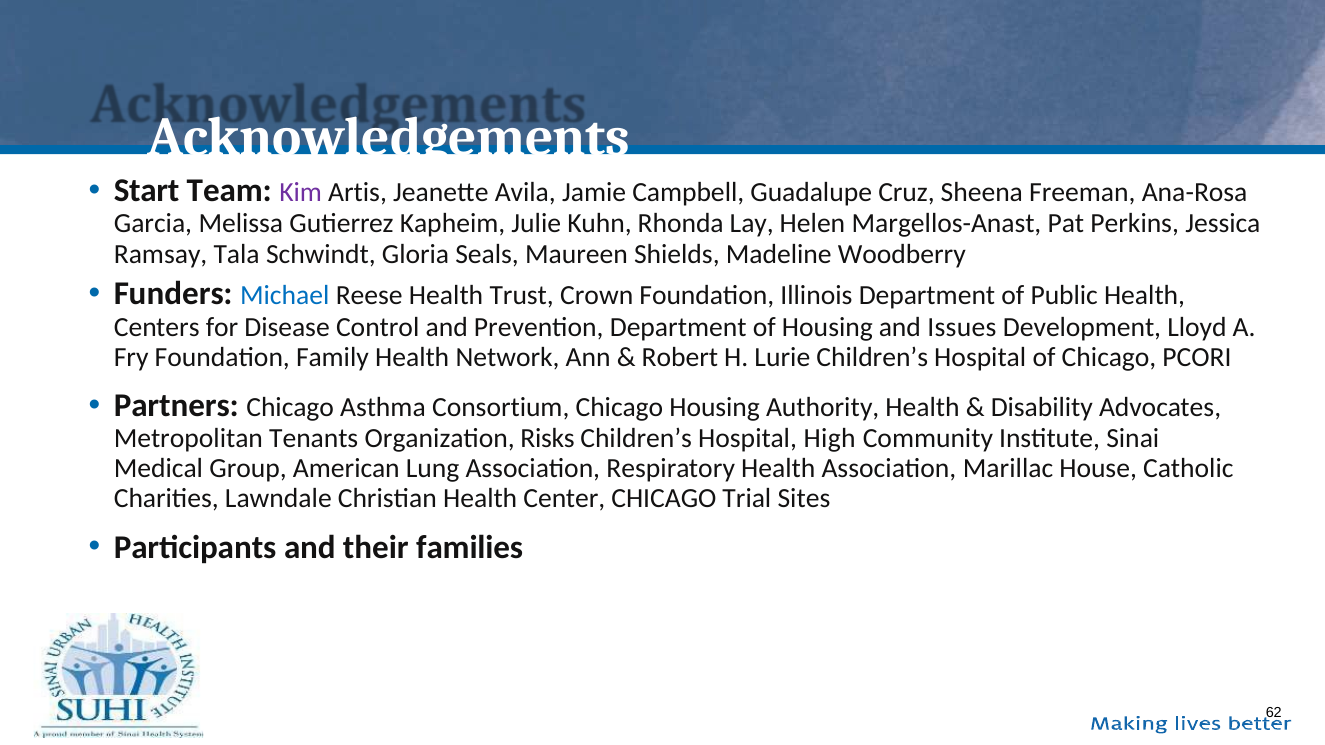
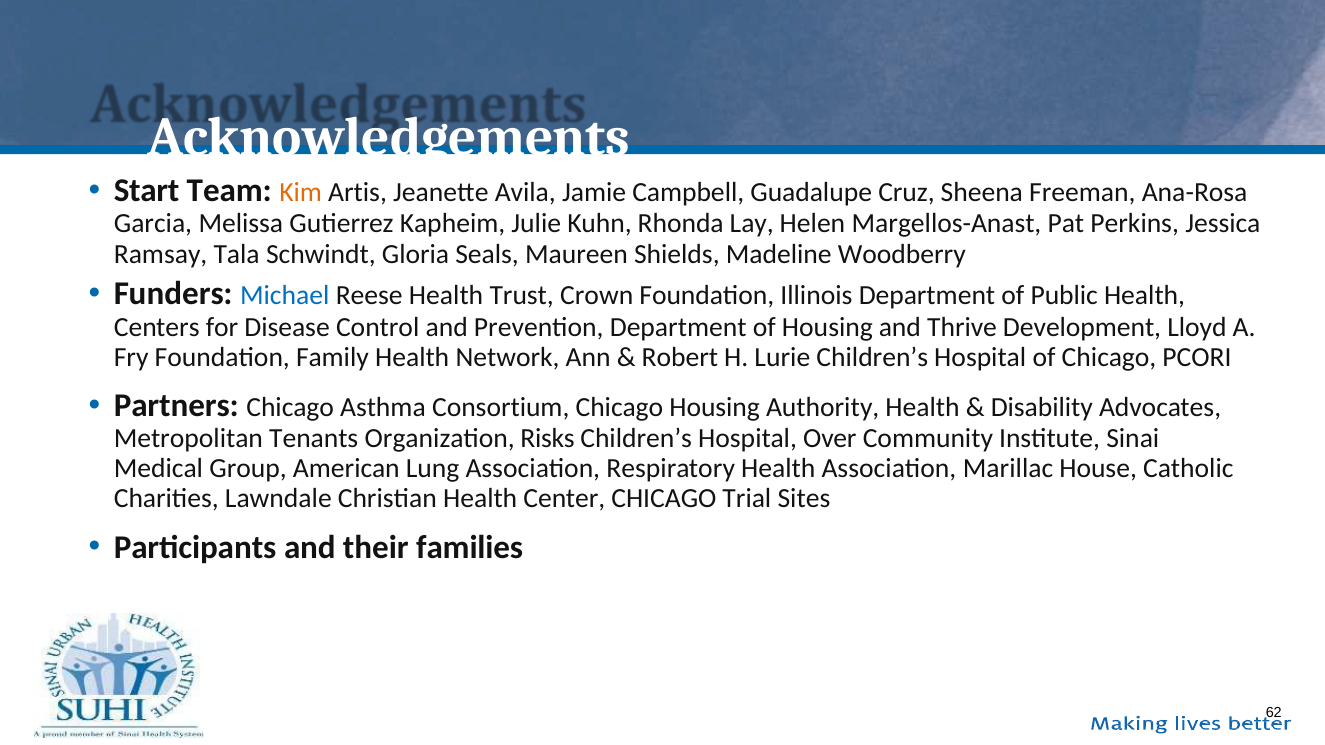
Kim colour: purple -> orange (301, 192)
Issues: Issues -> Thrive (962, 327)
High: High -> Over (830, 439)
